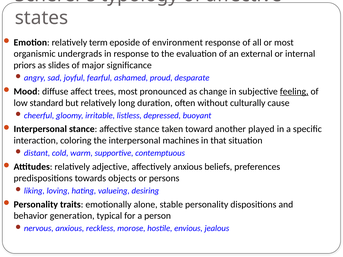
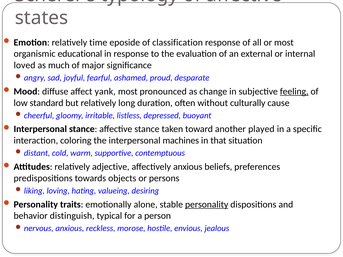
term: term -> time (98, 42)
environment: environment -> classification (178, 42)
undergrads: undergrads -> educational (80, 54)
priors: priors -> loved (25, 65)
slides: slides -> much (59, 65)
trees: trees -> yank (105, 92)
personality underline: none -> present (207, 205)
generation: generation -> distinguish (72, 216)
